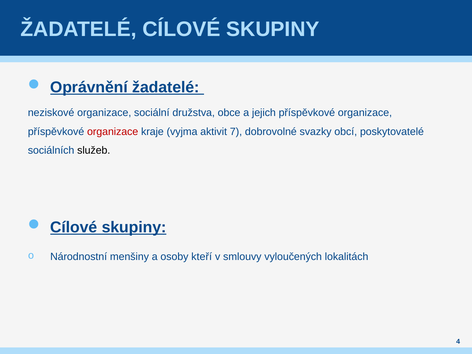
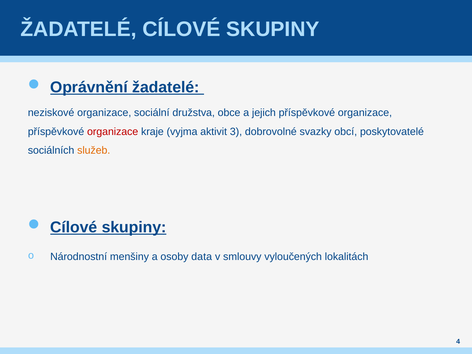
7: 7 -> 3 (236, 132)
služeb colour: black -> orange (94, 151)
kteří: kteří -> data (202, 257)
